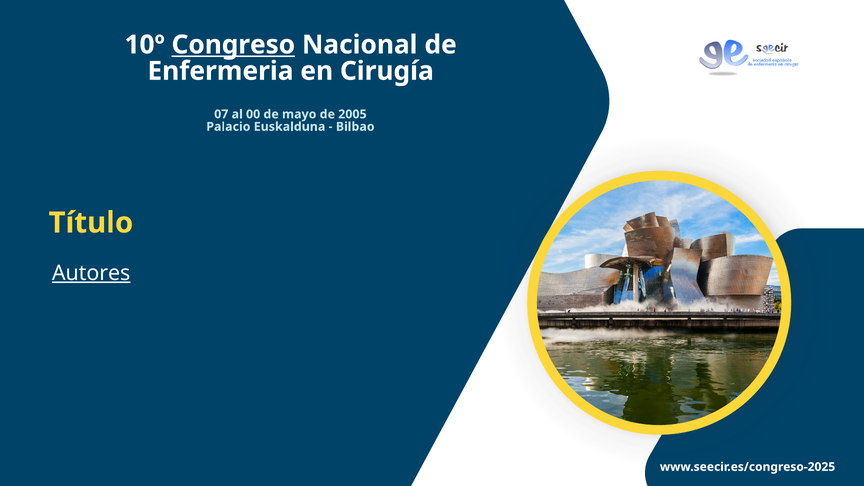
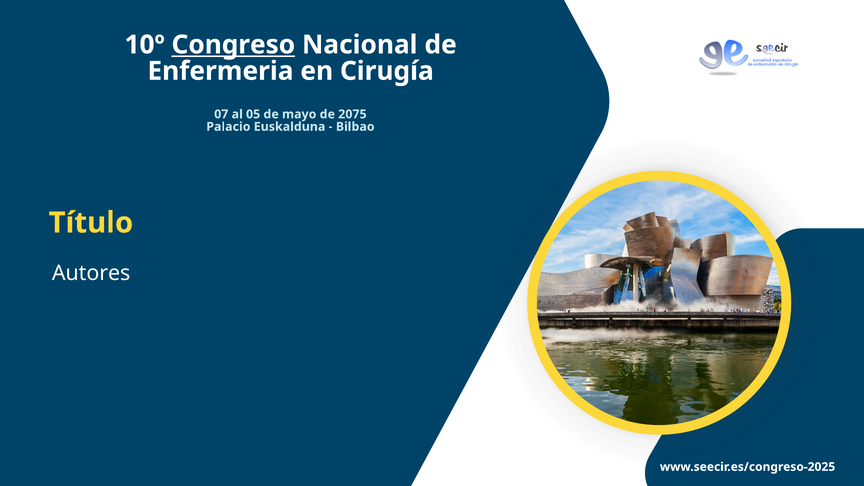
00: 00 -> 05 (253, 114)
2005: 2005 -> 2075 (352, 114)
Autores underline: present -> none (91, 273)
